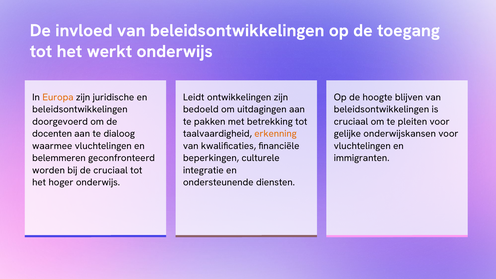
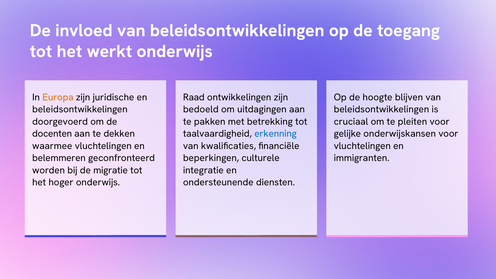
Leidt: Leidt -> Raad (194, 97)
dialoog: dialoog -> dekken (119, 134)
erkenning colour: orange -> blue (276, 134)
de cruciaal: cruciaal -> migratie (111, 170)
